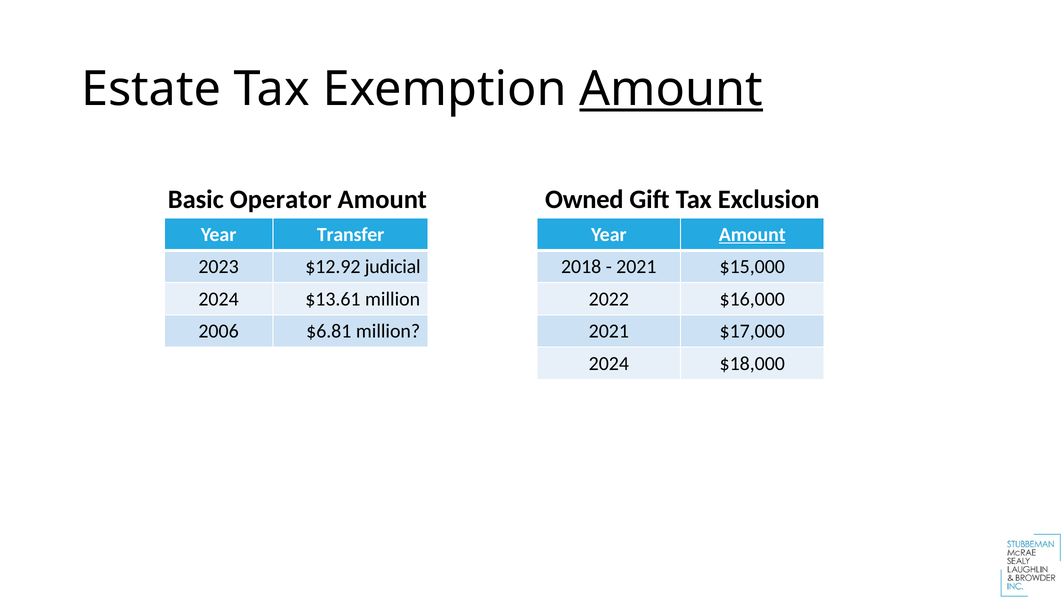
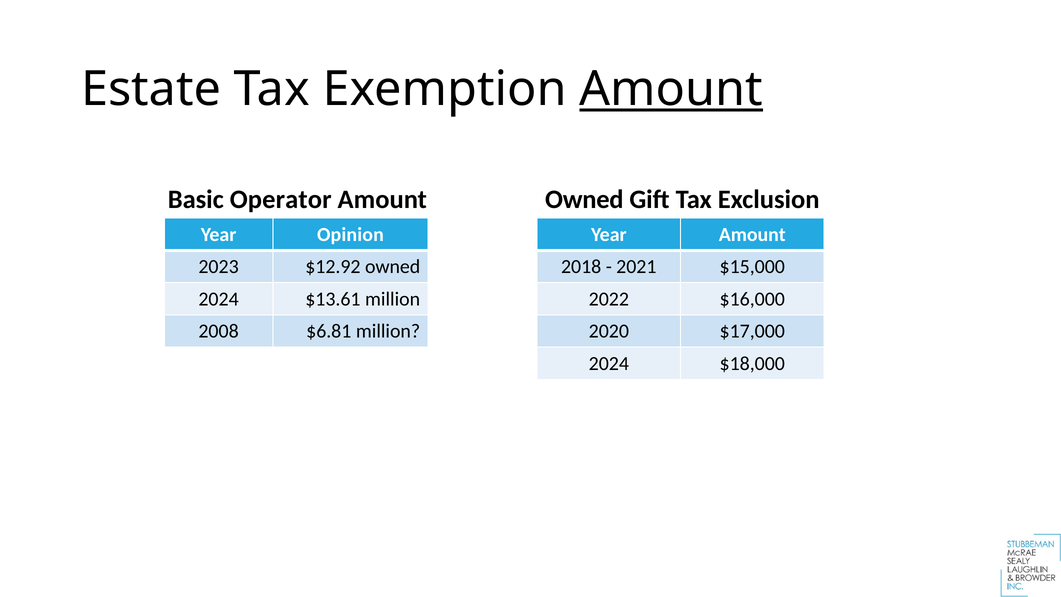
Transfer: Transfer -> Opinion (350, 234)
Amount underline: present -> none (752, 234)
$12.92 judicial: judicial -> owned (393, 267)
2006: 2006 -> 2008 (219, 331)
2021: 2021 -> 2020 (609, 331)
